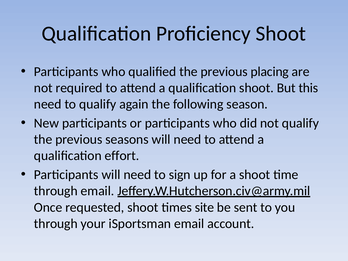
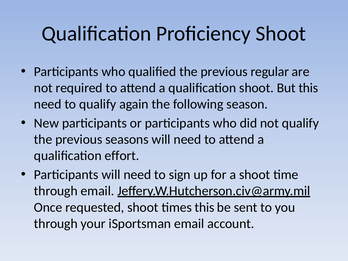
placing: placing -> regular (270, 72)
times site: site -> this (204, 207)
